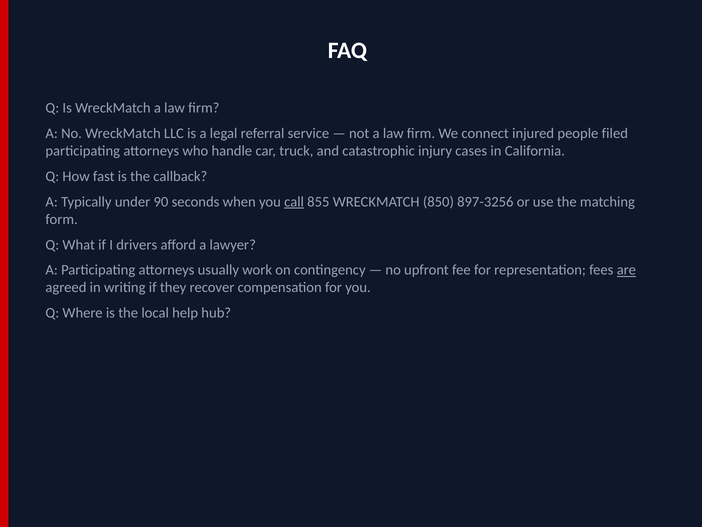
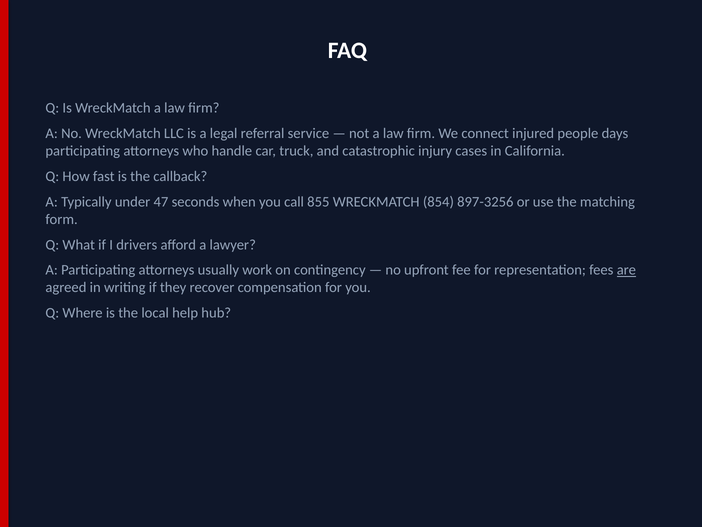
filed: filed -> days (615, 133)
90: 90 -> 47 (161, 202)
call underline: present -> none (294, 202)
850: 850 -> 854 (438, 202)
